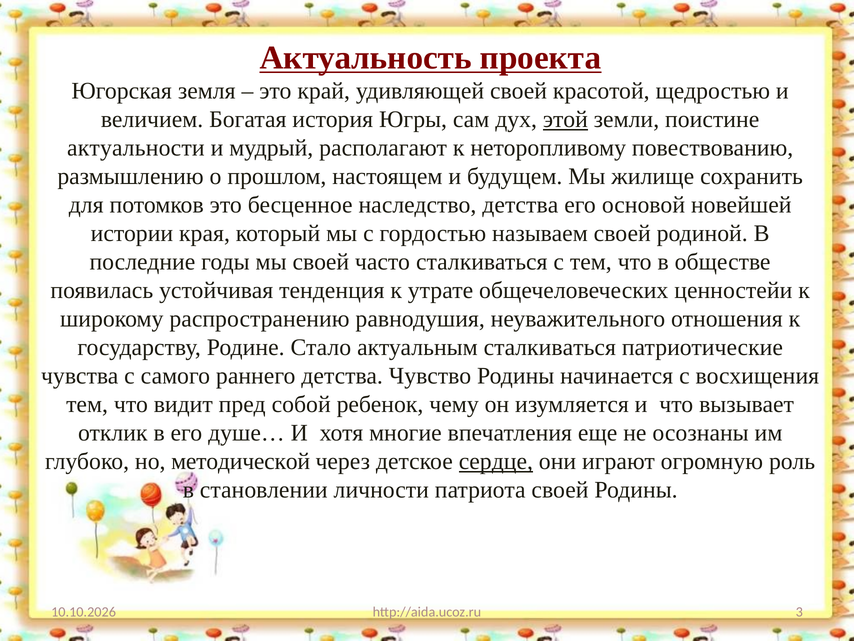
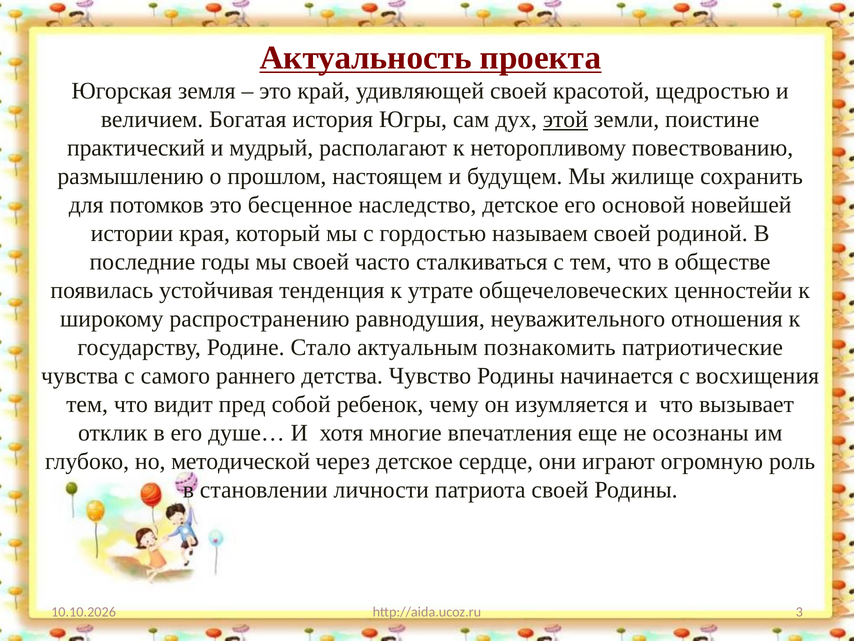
актуальности: актуальности -> практический (136, 148)
наследство детства: детства -> детское (520, 205)
актуальным сталкиваться: сталкиваться -> познакомить (550, 347)
сердце underline: present -> none (496, 461)
